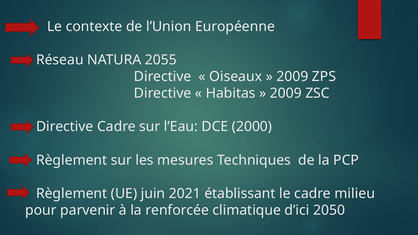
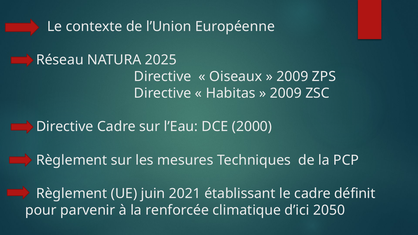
2055: 2055 -> 2025 (161, 60)
milieu: milieu -> définit (355, 194)
